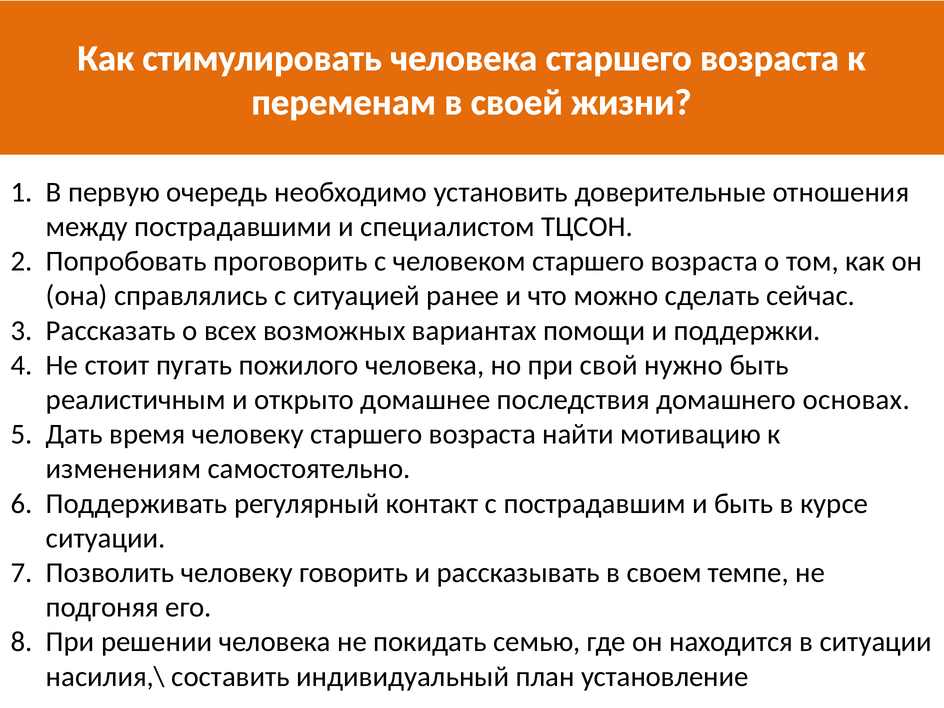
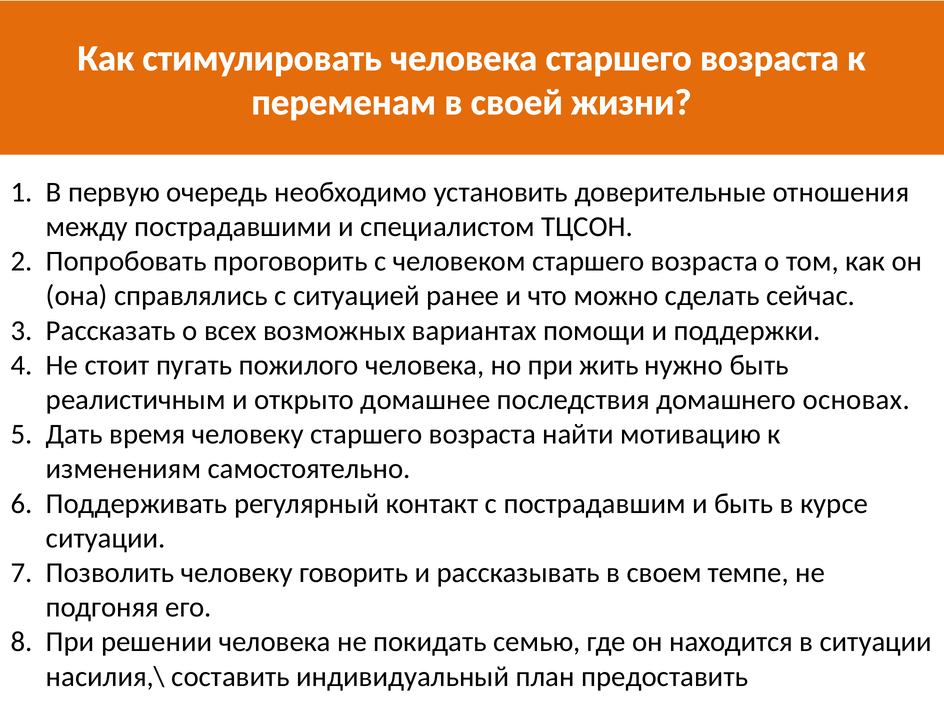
свой: свой -> жить (609, 365)
установление: установление -> предоставить (665, 677)
